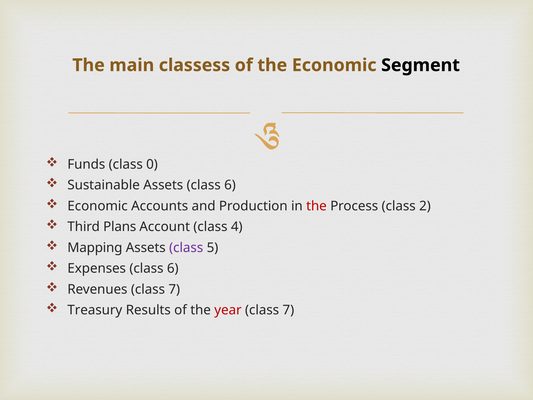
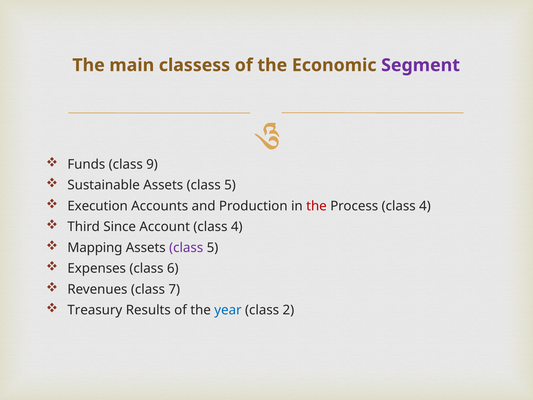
Segment colour: black -> purple (421, 65)
0: 0 -> 9 (152, 164)
Sustainable Assets class 6: 6 -> 5 (230, 185)
Economic: Economic -> Execution (98, 206)
Process class 2: 2 -> 4 (425, 206)
Plans: Plans -> Since (120, 227)
year colour: red -> blue (228, 310)
7: 7 -> 2 (288, 310)
